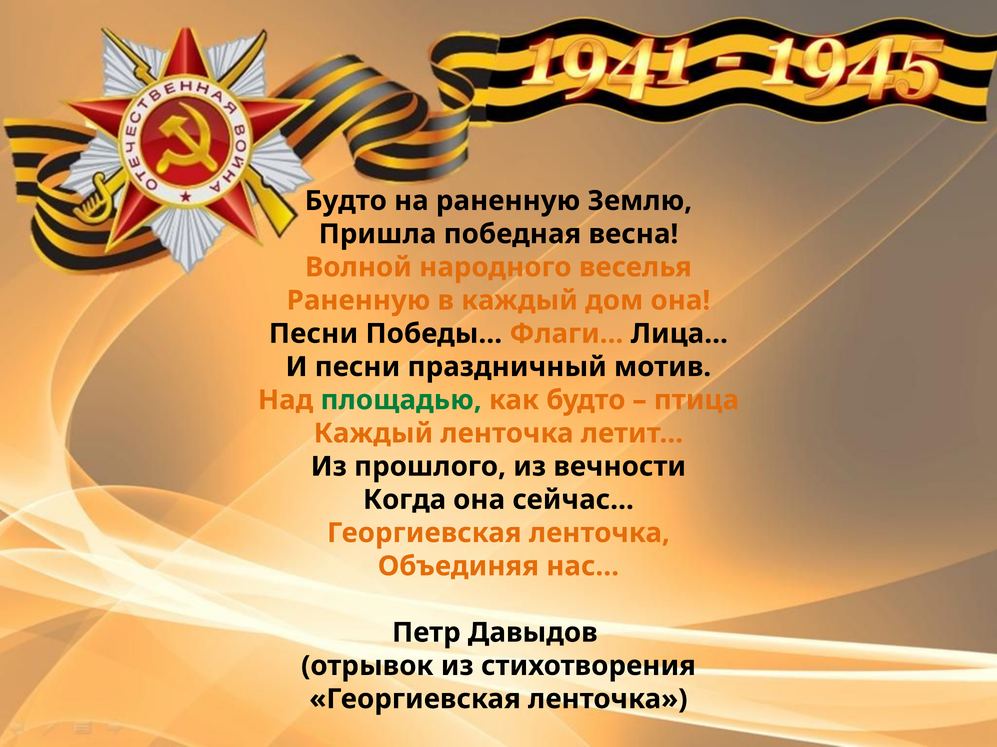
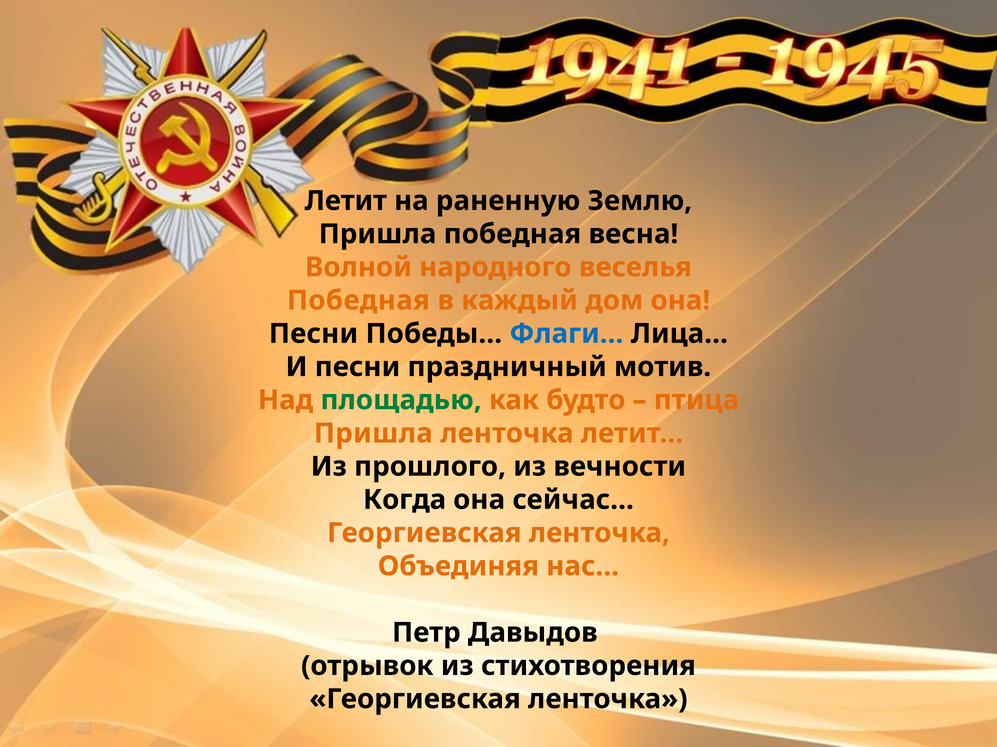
Будто: Будто -> Летит (346, 201)
Раненную: Раненную -> Победная (358, 301)
Флаги… colour: orange -> blue (566, 334)
Каждый: Каждый -> Пришла (373, 434)
